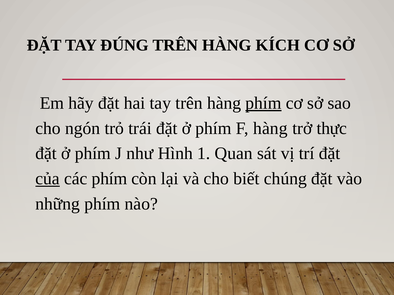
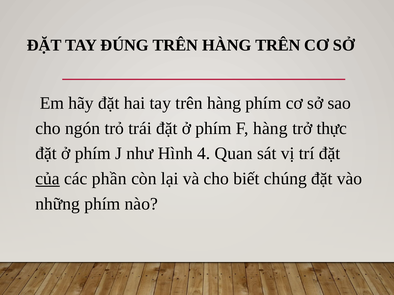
HÀNG KÍCH: KÍCH -> TRÊN (278, 45)
phím underline: present -> none (263, 103)
1: 1 -> 4 (204, 154)
các phím: phím -> phần (109, 179)
